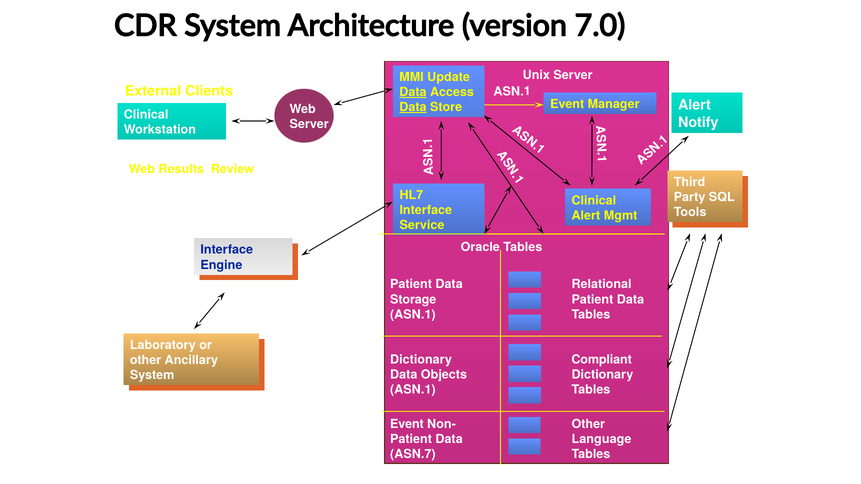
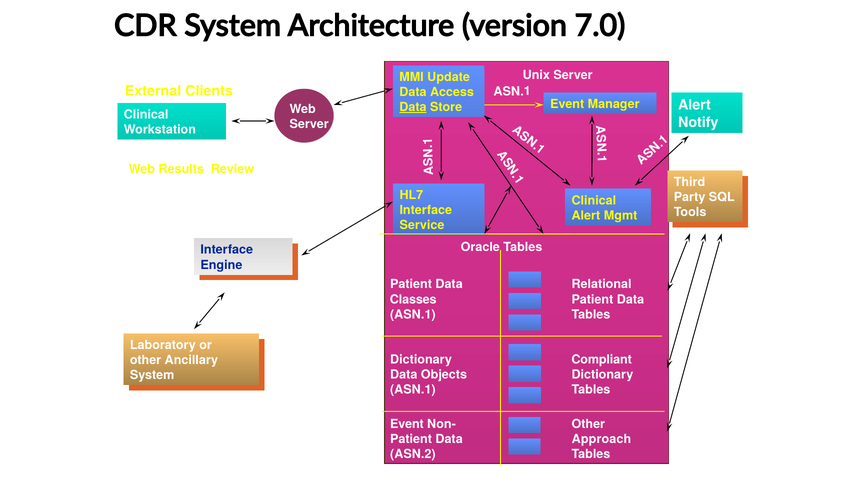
Data underline: present -> none (413, 92)
Storage: Storage -> Classes (413, 300)
Language: Language -> Approach (601, 440)
ASN.7: ASN.7 -> ASN.2 (413, 455)
